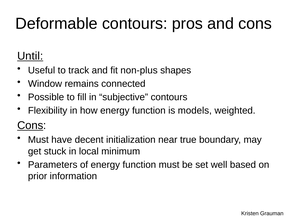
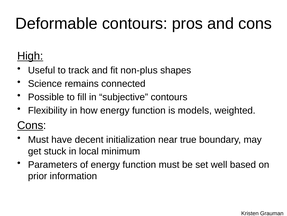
Until: Until -> High (30, 56)
Window: Window -> Science (45, 83)
